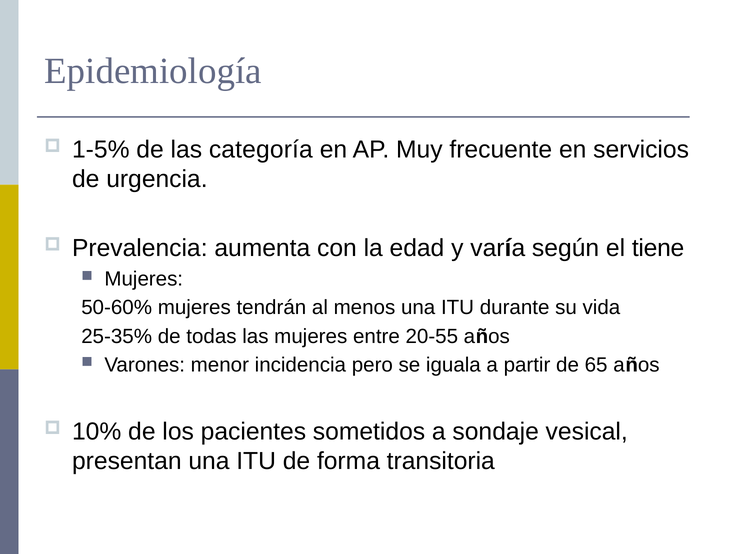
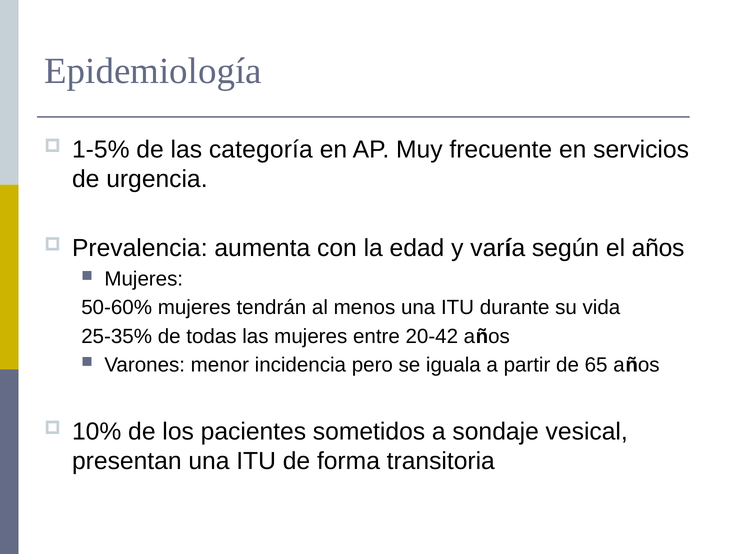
el tiene: tiene -> años (658, 248)
20-55: 20-55 -> 20-42 (432, 336)
